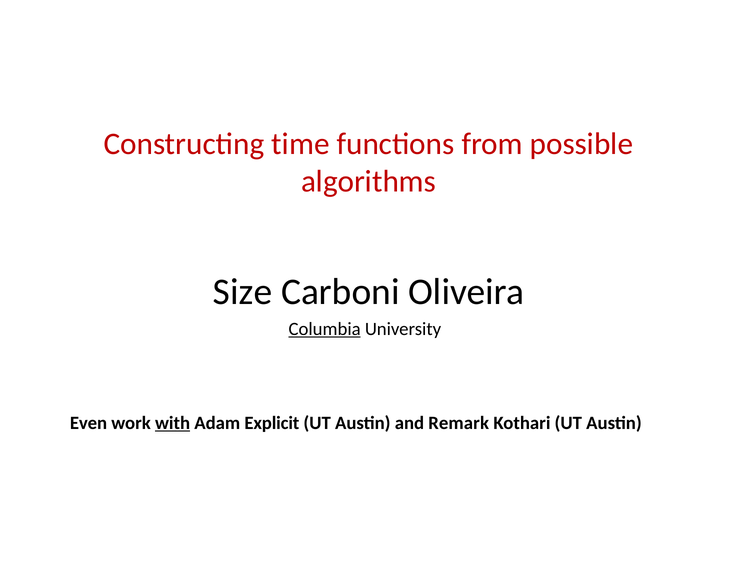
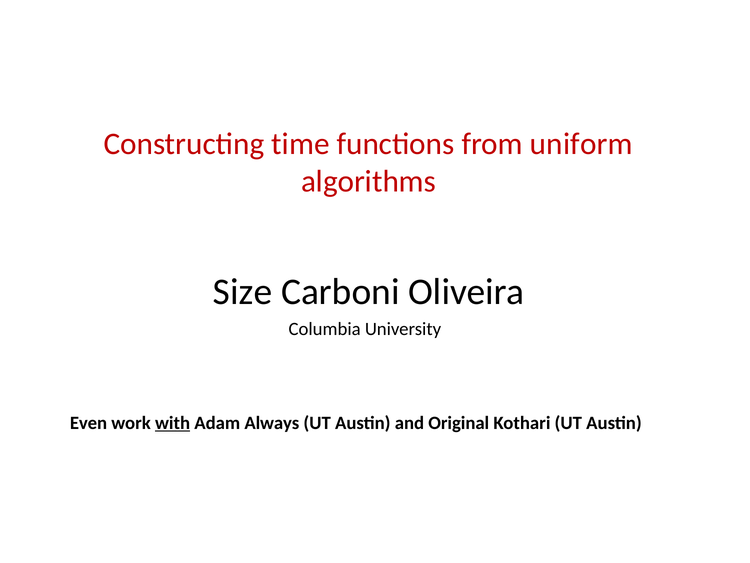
possible: possible -> uniform (581, 144)
Columbia underline: present -> none (325, 329)
Explicit: Explicit -> Always (272, 422)
Remark: Remark -> Original (459, 422)
